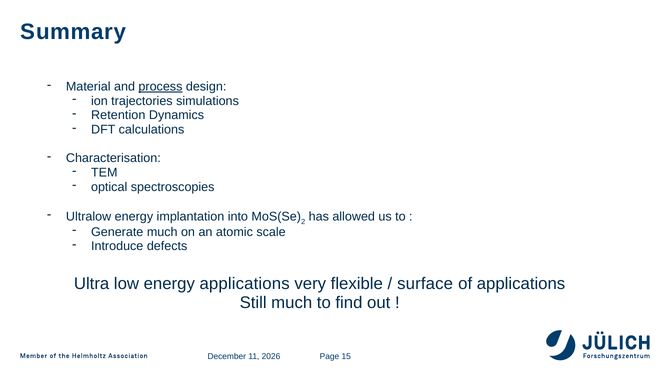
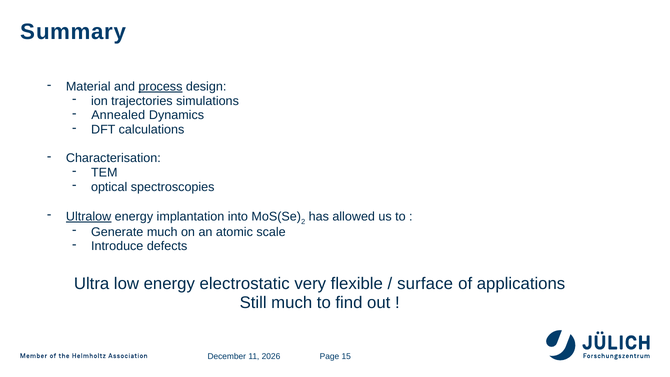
Retention: Retention -> Annealed (118, 115)
Ultralow underline: none -> present (89, 217)
energy applications: applications -> electrostatic (245, 284)
